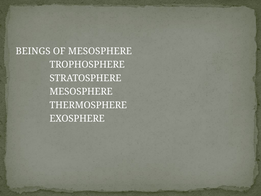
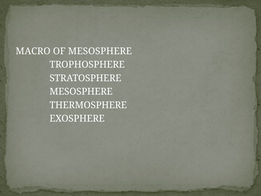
BEINGS: BEINGS -> MACRO (33, 51)
